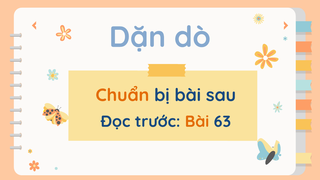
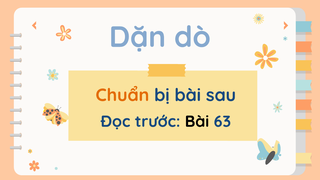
Bài colour: orange -> black (197, 122)
